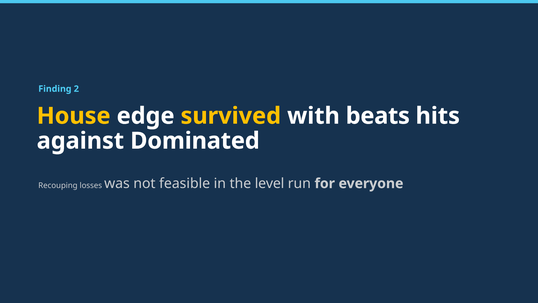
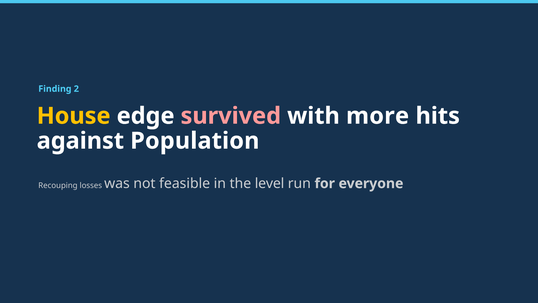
survived colour: yellow -> pink (231, 116)
beats: beats -> more (378, 116)
Dominated: Dominated -> Population (195, 141)
